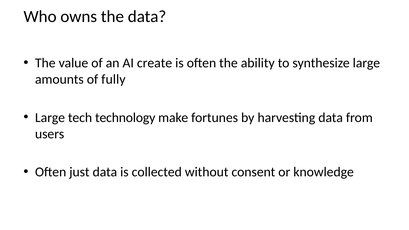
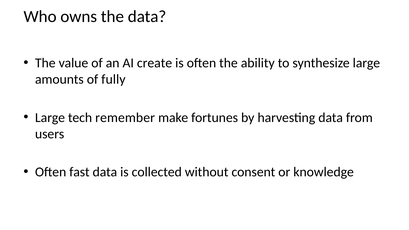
technology: technology -> remember (125, 118)
just: just -> fast (79, 172)
